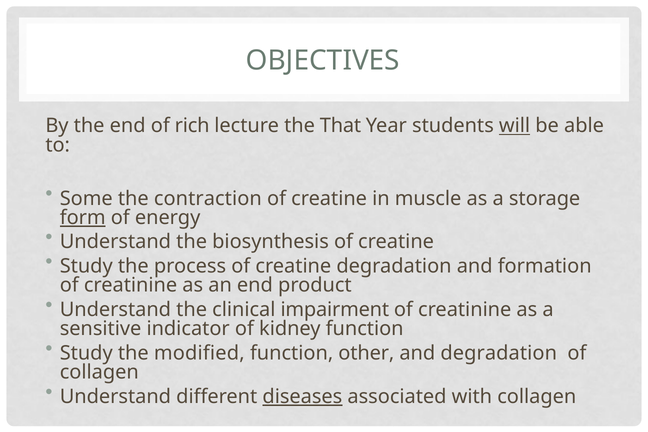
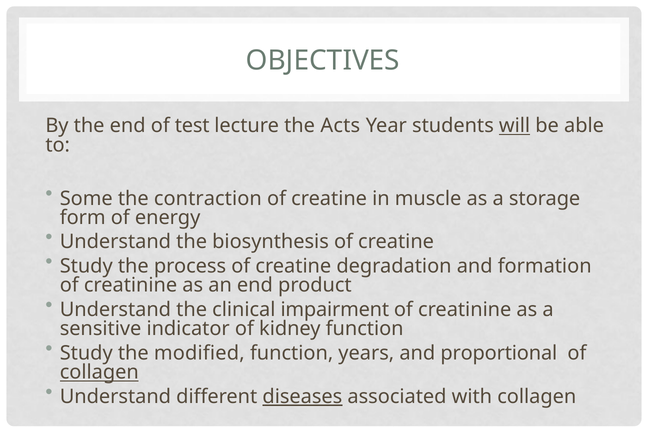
rich: rich -> test (192, 126)
That: That -> Acts (340, 126)
form underline: present -> none (83, 218)
other: other -> years (366, 353)
and degradation: degradation -> proportional (499, 353)
collagen underline: none -> present (99, 372)
